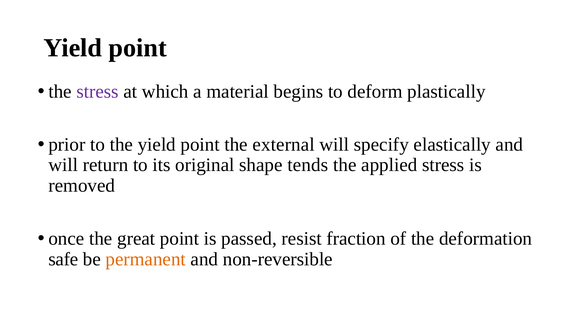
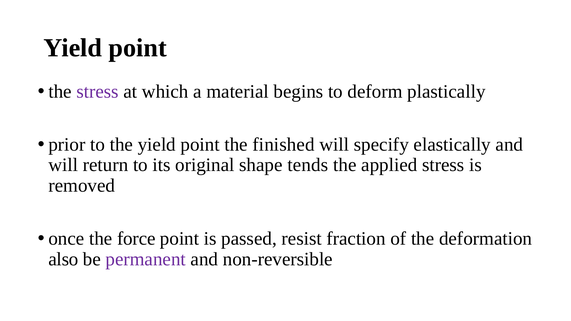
external: external -> finished (284, 145)
great: great -> force (136, 239)
safe: safe -> also (63, 259)
permanent colour: orange -> purple (146, 259)
